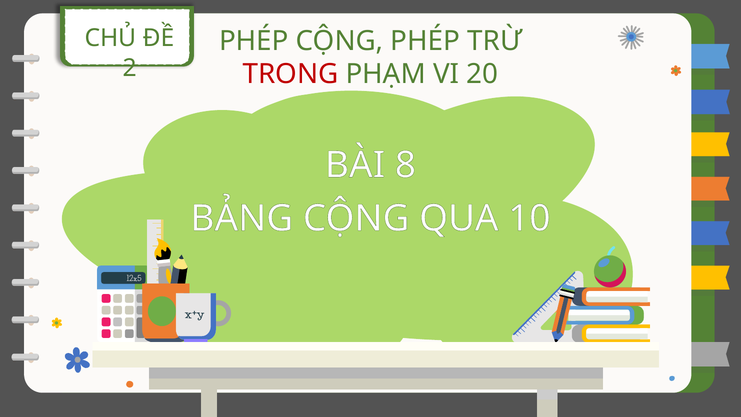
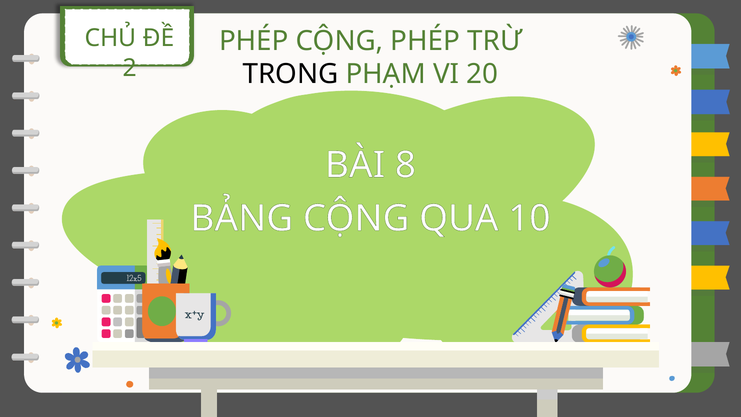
TRONG colour: red -> black (291, 74)
